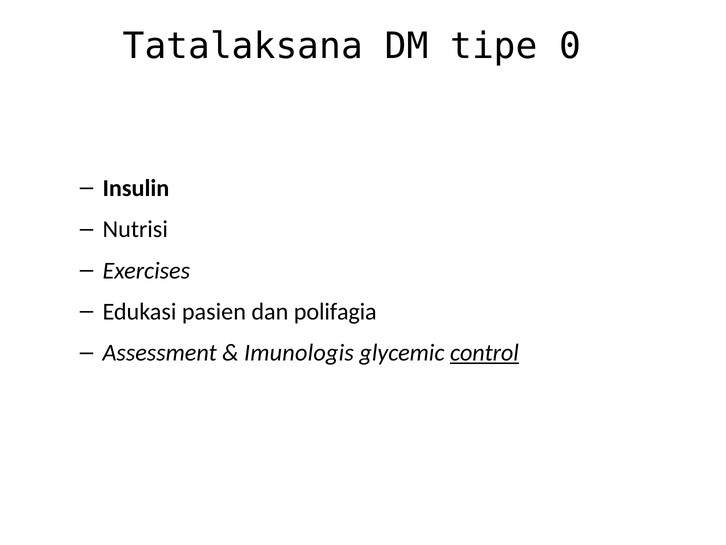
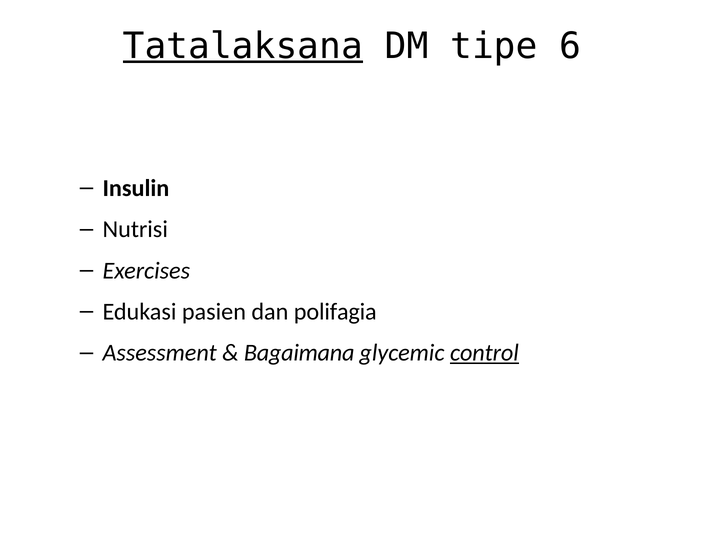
Tatalaksana underline: none -> present (243, 46)
0: 0 -> 6 (570, 46)
Imunologis: Imunologis -> Bagaimana (299, 353)
